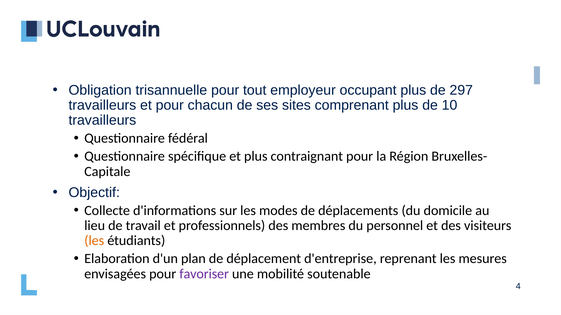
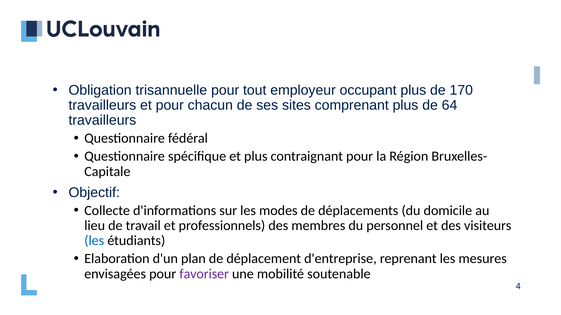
297: 297 -> 170 (461, 90)
10: 10 -> 64 (450, 105)
les colour: orange -> blue (94, 241)
